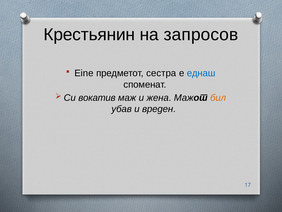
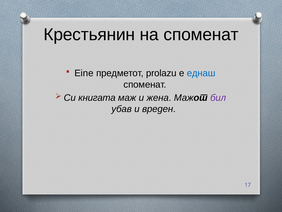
на запросов: запросов -> споменат (201, 35)
сестра: сестра -> prolazu (161, 73)
вокатив: вокатив -> книгата (97, 98)
бил colour: orange -> purple (218, 98)
